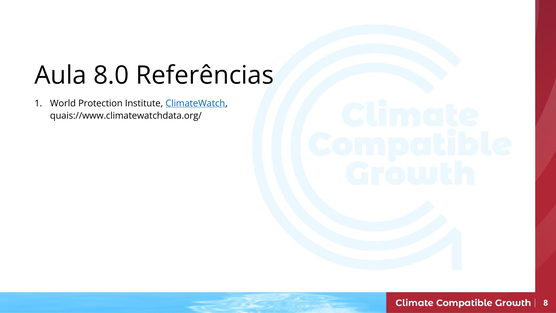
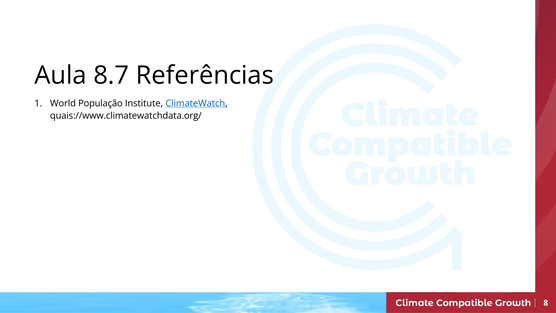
8.0: 8.0 -> 8.7 (111, 75)
Protection: Protection -> População (100, 103)
